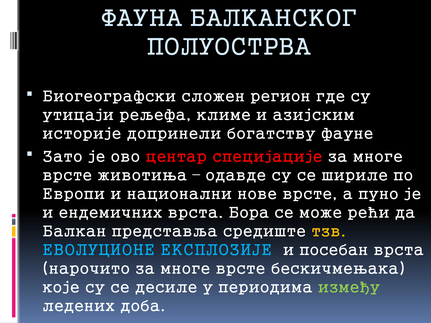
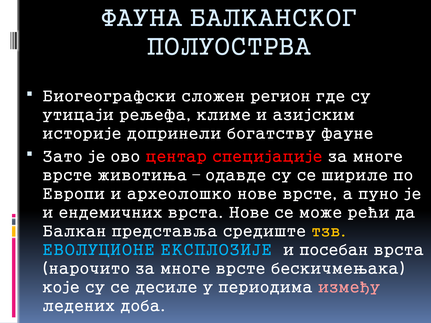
национални: национални -> археолошко (179, 194)
врста Бора: Бора -> Нове (249, 213)
између colour: light green -> pink (349, 287)
